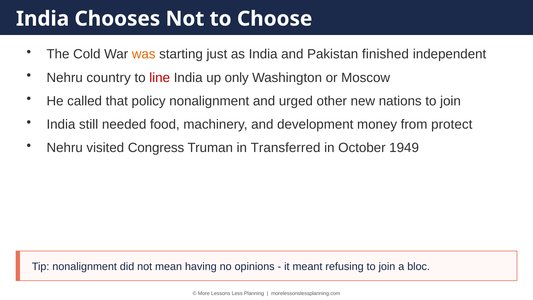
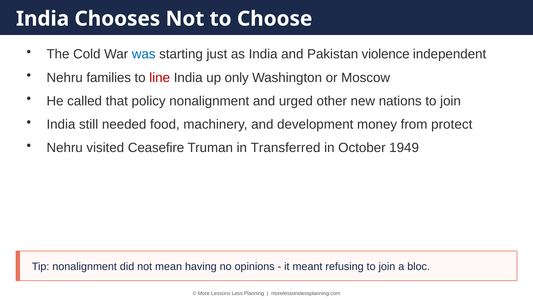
was colour: orange -> blue (144, 54)
finished: finished -> violence (386, 54)
country: country -> families (109, 78)
Congress: Congress -> Ceasefire (156, 148)
